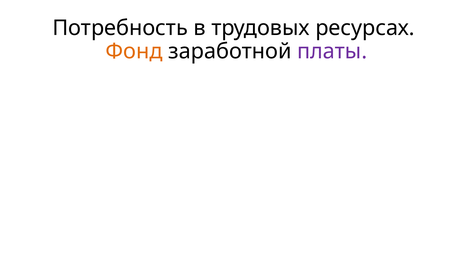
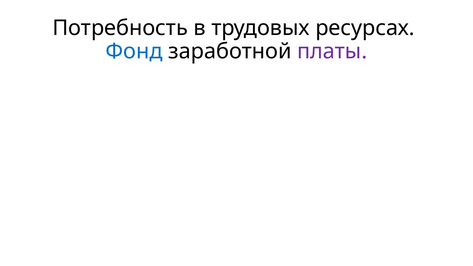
Фонд colour: orange -> blue (134, 51)
